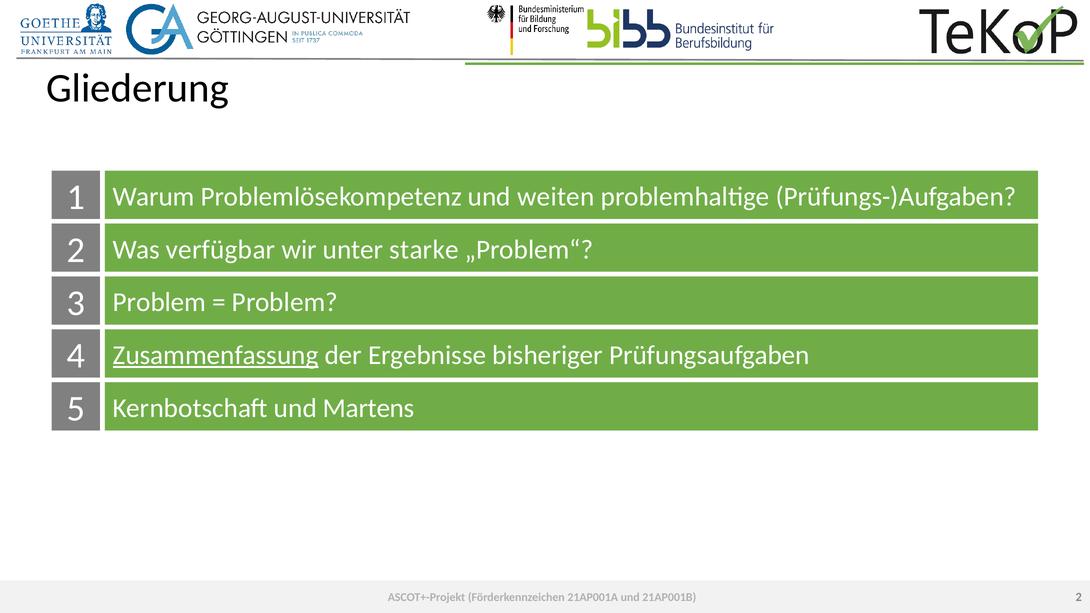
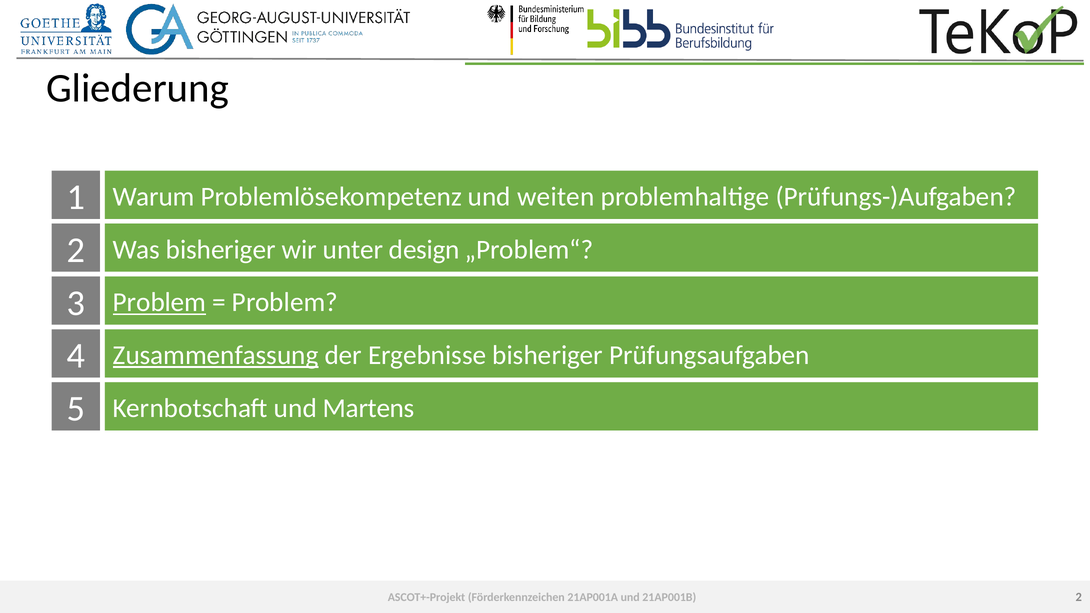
Was verfügbar: verfügbar -> bisheriger (221, 250)
starke: starke -> design (424, 250)
Problem underline: none -> present (160, 303)
